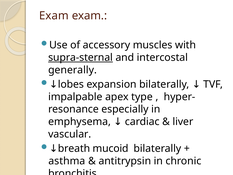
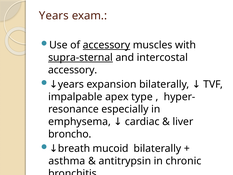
Exam: Exam -> Years (54, 16)
accessory underline: none -> present (106, 45)
generally: generally -> accessory (73, 70)
lobes: lobes -> years (71, 84)
vascular: vascular -> broncho (70, 134)
